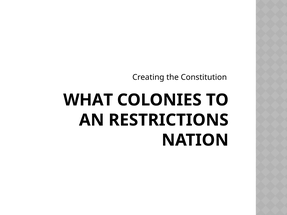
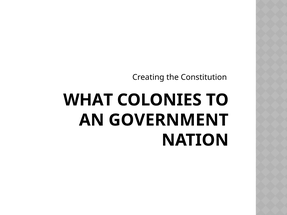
RESTRICTIONS: RESTRICTIONS -> GOVERNMENT (168, 120)
